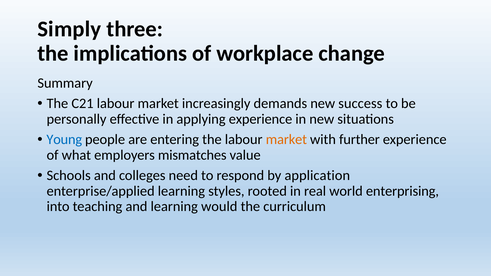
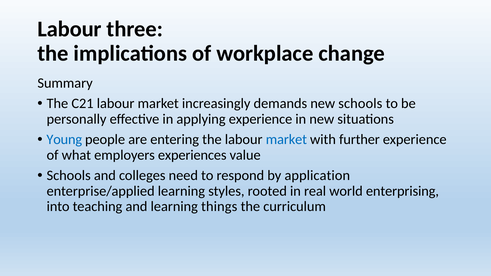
Simply: Simply -> Labour (70, 29)
new success: success -> schools (360, 104)
market colour: orange -> blue (286, 140)
mismatches: mismatches -> experiences (192, 155)
would: would -> things (219, 207)
